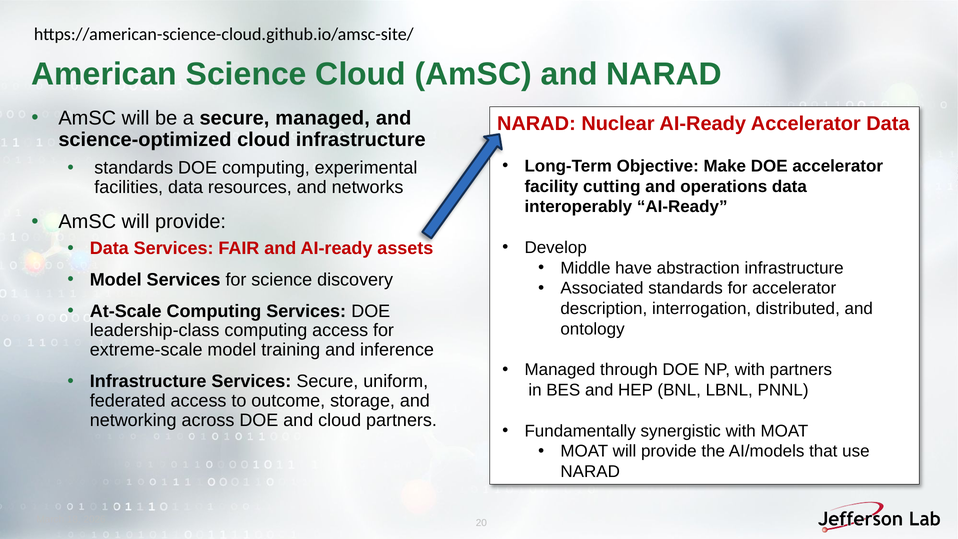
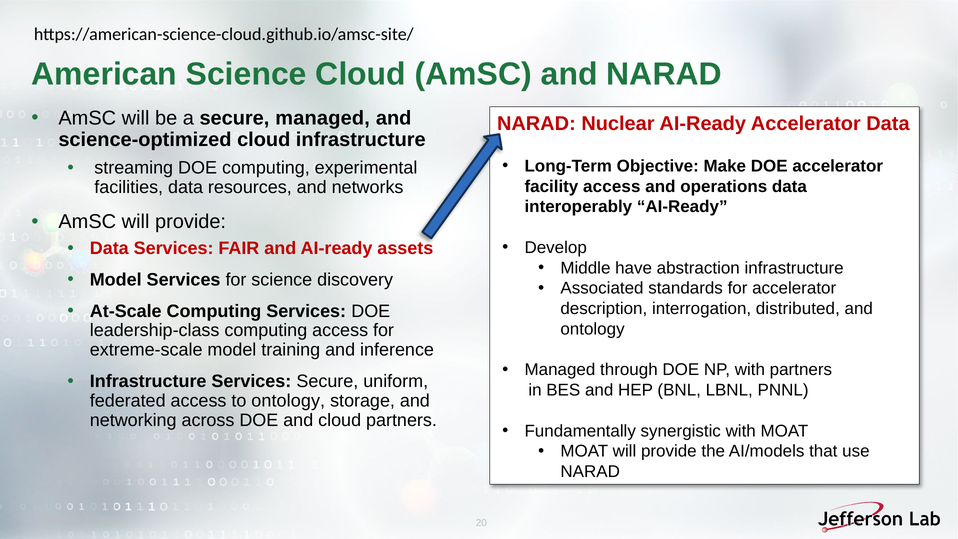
standards: standards -> streaming (134, 168)
facility cutting: cutting -> access (612, 186)
to outcome: outcome -> ontology (288, 401)
